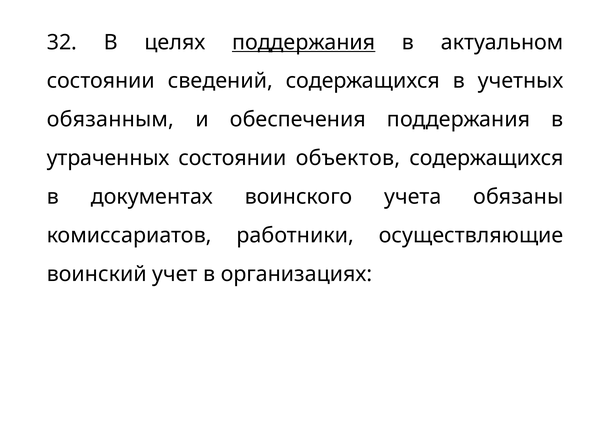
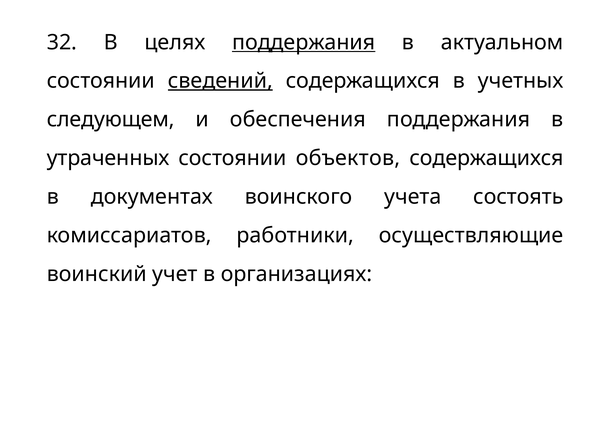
сведений underline: none -> present (220, 81)
обязанным: обязанным -> следующем (111, 120)
обязаны: обязаны -> состоять (518, 197)
